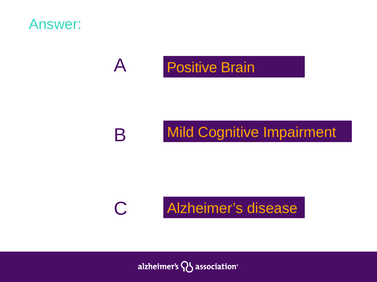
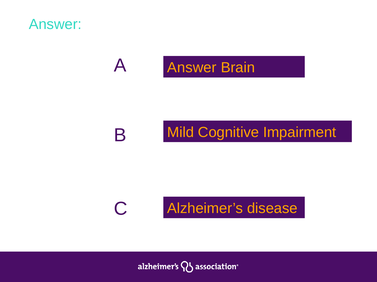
Positive: Positive -> Answer (192, 68)
